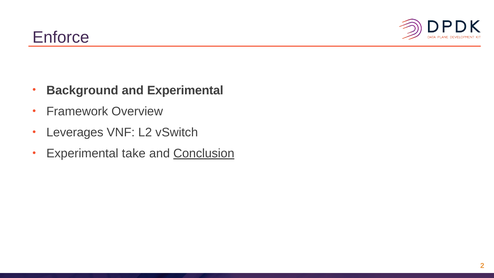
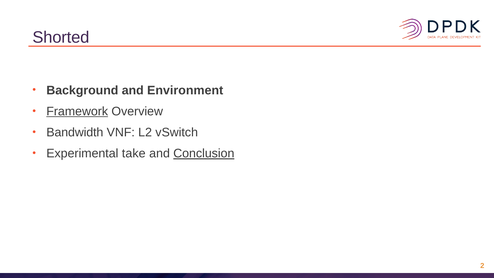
Enforce: Enforce -> Shorted (61, 37)
and Experimental: Experimental -> Environment (185, 90)
Framework underline: none -> present (77, 111)
Leverages: Leverages -> Bandwidth (75, 132)
